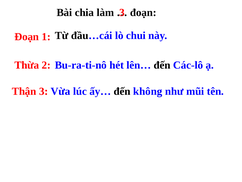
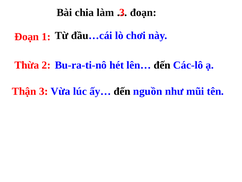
chui: chui -> chơi (136, 35)
không: không -> nguồn (148, 91)
